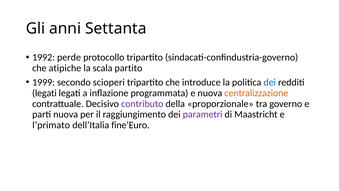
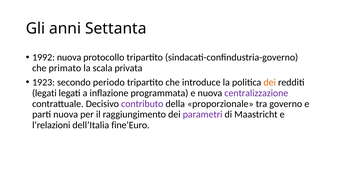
1992 perde: perde -> nuova (69, 57)
atipiche: atipiche -> primato (65, 68)
partito: partito -> privata (128, 68)
1999: 1999 -> 1923 (44, 82)
scioperi: scioperi -> periodo (109, 82)
dei colour: blue -> orange (270, 82)
centralizzazione colour: orange -> purple (256, 93)
l’primato: l’primato -> l’relazioni (51, 125)
